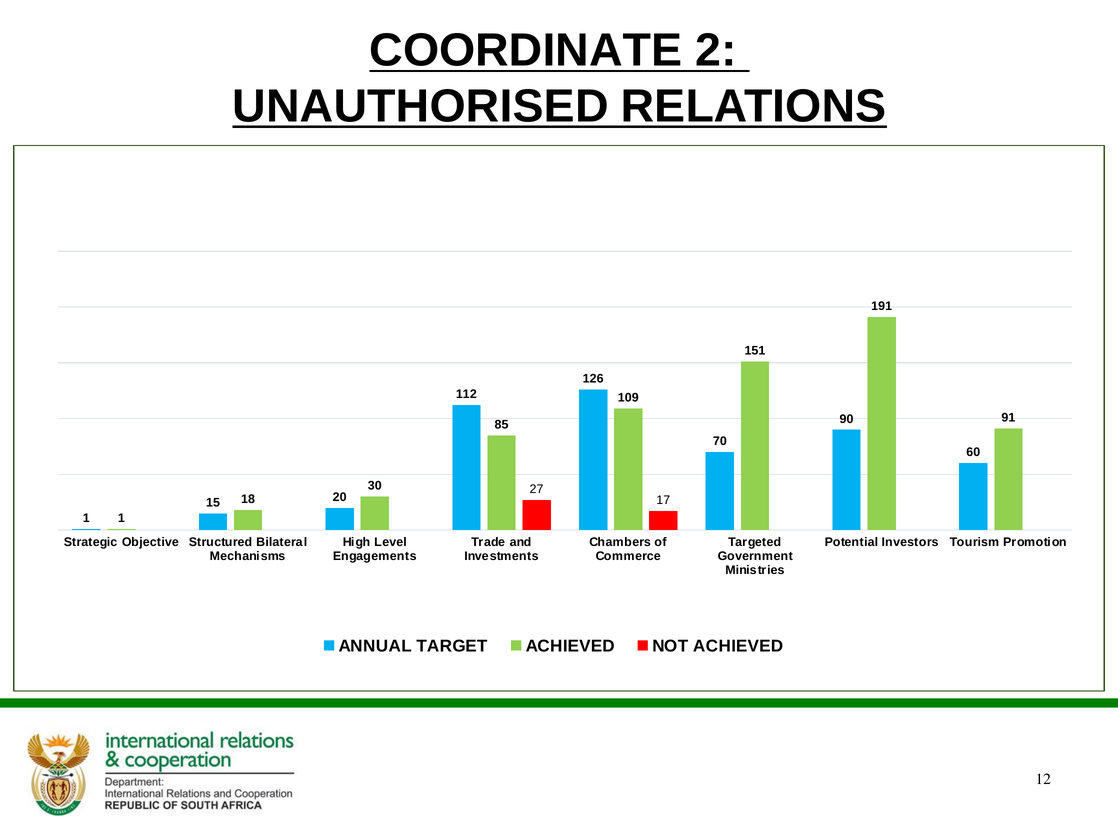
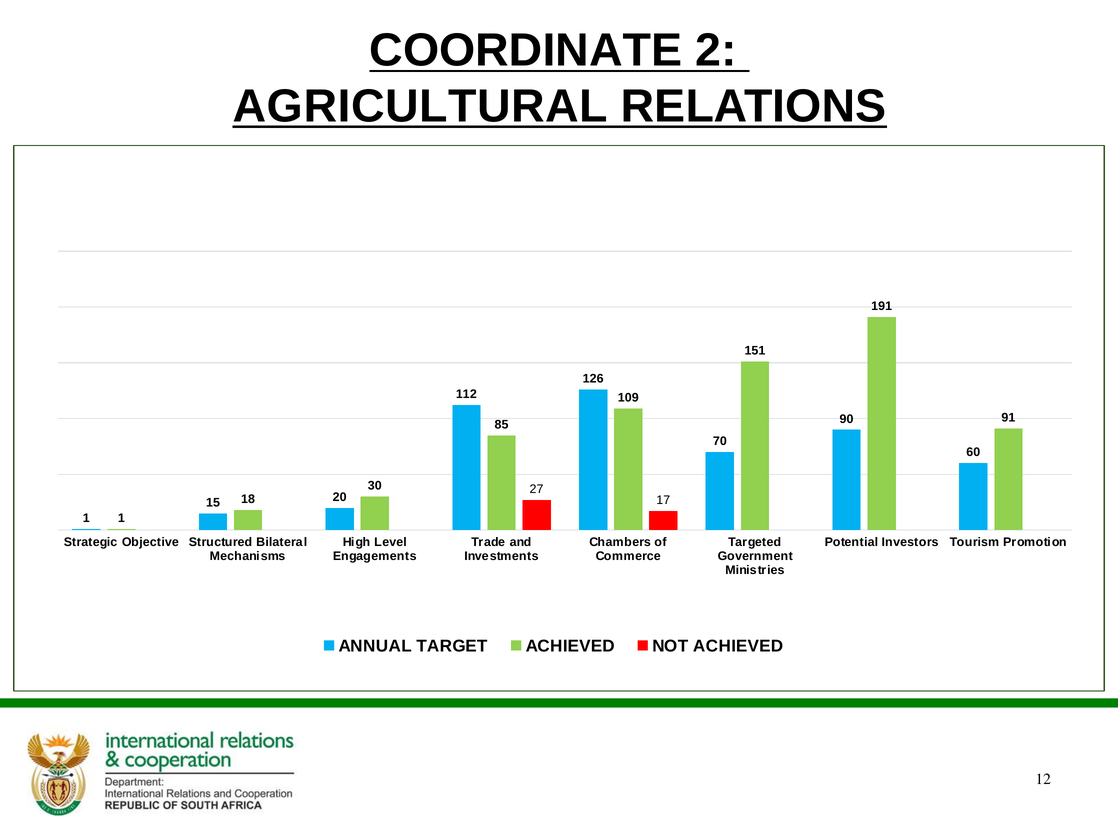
UNAUTHORISED: UNAUTHORISED -> AGRICULTURAL (420, 106)
